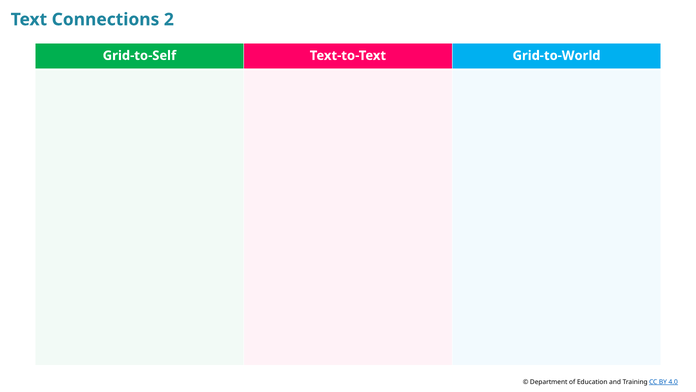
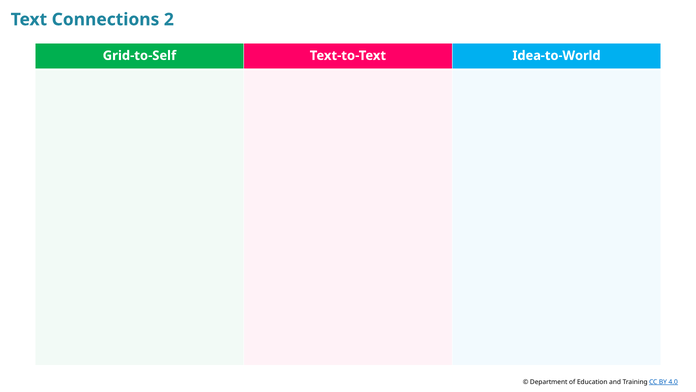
Grid-to-World: Grid-to-World -> Idea-to-World (557, 56)
